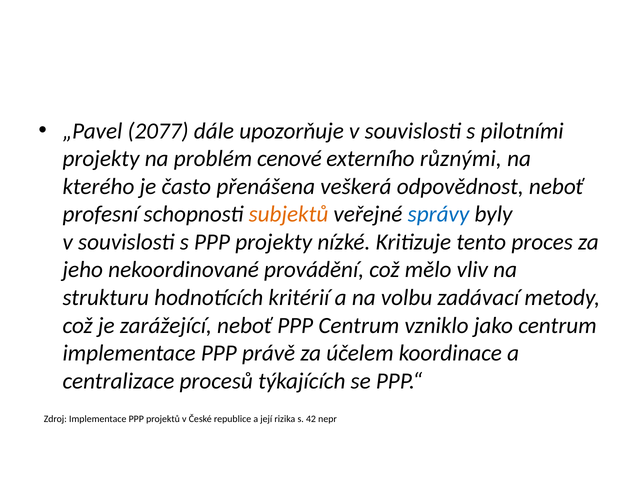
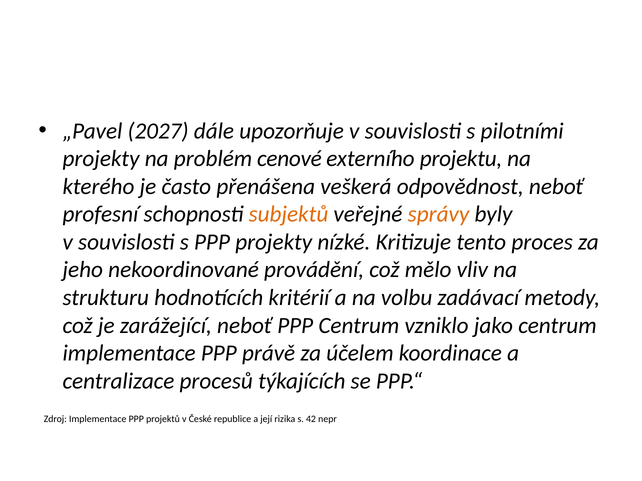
2077: 2077 -> 2027 (158, 131)
různými: různými -> projektu (461, 159)
správy colour: blue -> orange (439, 214)
